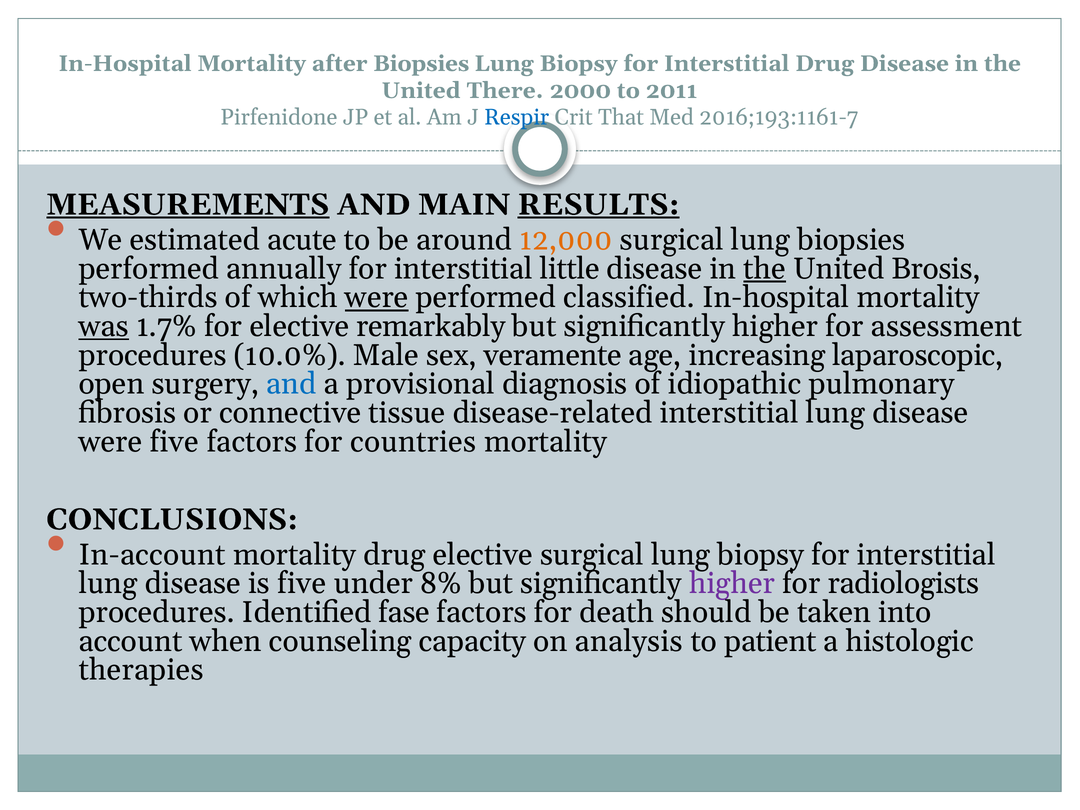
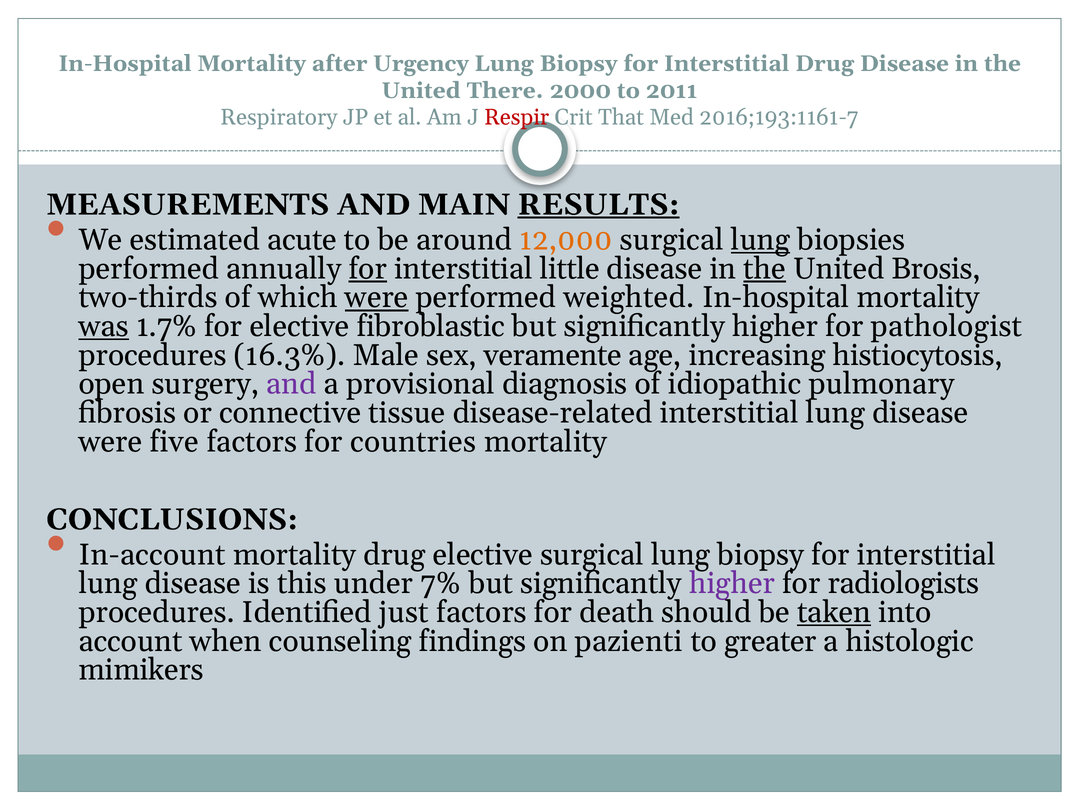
after Biopsies: Biopsies -> Urgency (421, 64)
Pirfenidone: Pirfenidone -> Respiratory (279, 118)
Respir colour: blue -> red (517, 118)
MEASUREMENTS underline: present -> none (188, 205)
lung underline: none -> present (760, 240)
for underline: none -> present (368, 269)
classified: classified -> weighted (629, 298)
remarkably: remarkably -> fibroblastic (431, 326)
assessment: assessment -> pathologist (947, 326)
10.0%: 10.0% -> 16.3% (290, 355)
laparoscopic: laparoscopic -> histiocytosis (918, 355)
and colour: blue -> purple (291, 384)
is five: five -> this (302, 584)
8%: 8% -> 7% (441, 584)
fase: fase -> just (404, 612)
taken underline: none -> present (834, 612)
capacity: capacity -> findings (473, 641)
analysis: analysis -> pazienti (629, 641)
patient: patient -> greater (770, 641)
therapies: therapies -> mimikers (141, 670)
